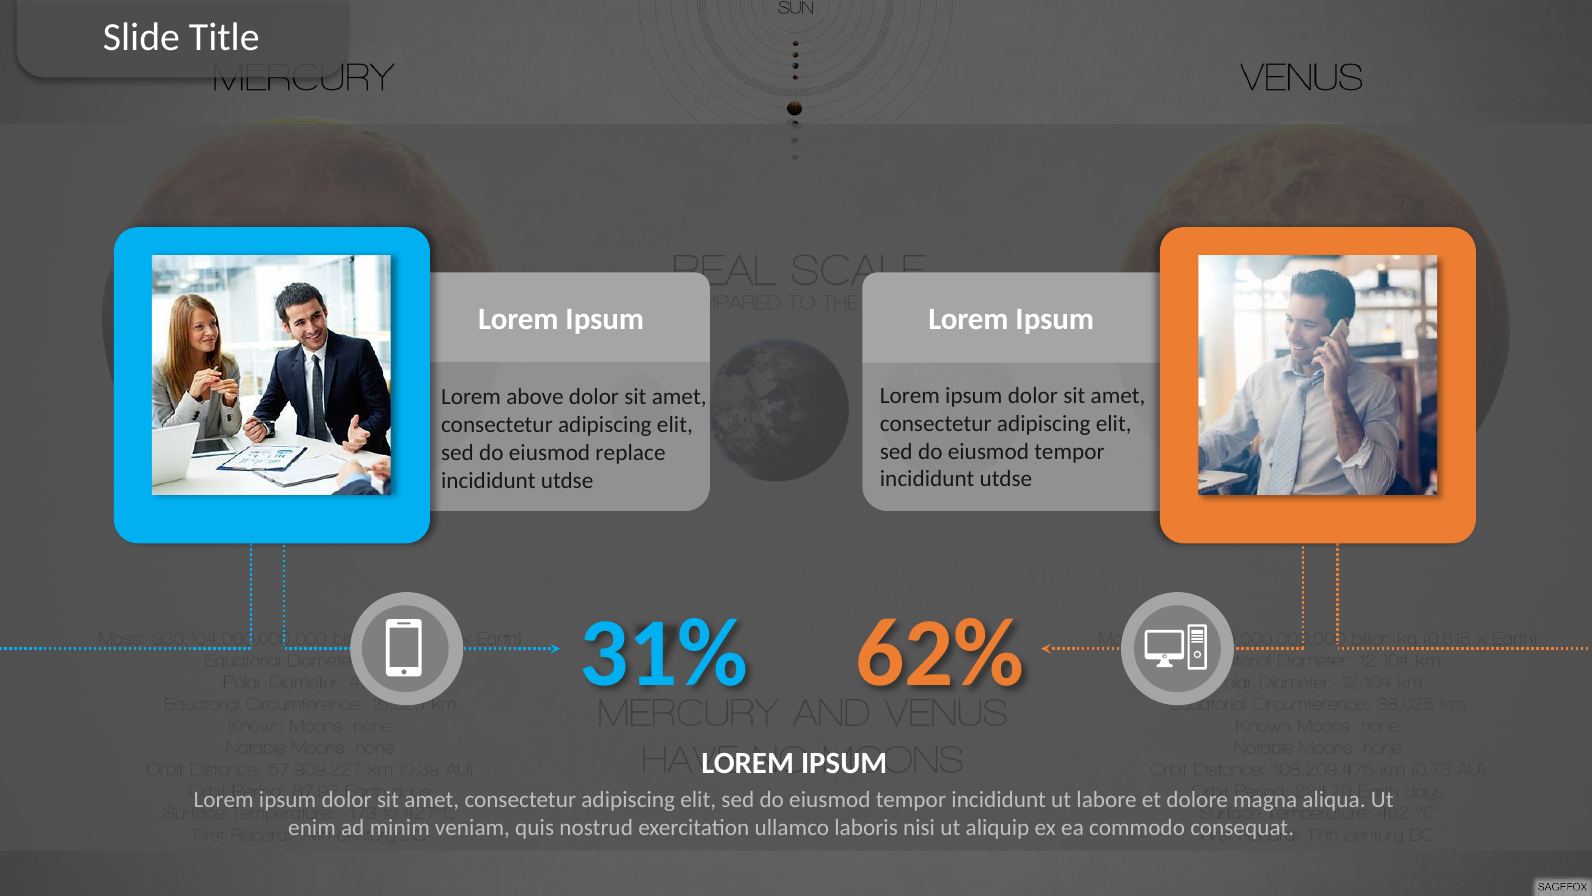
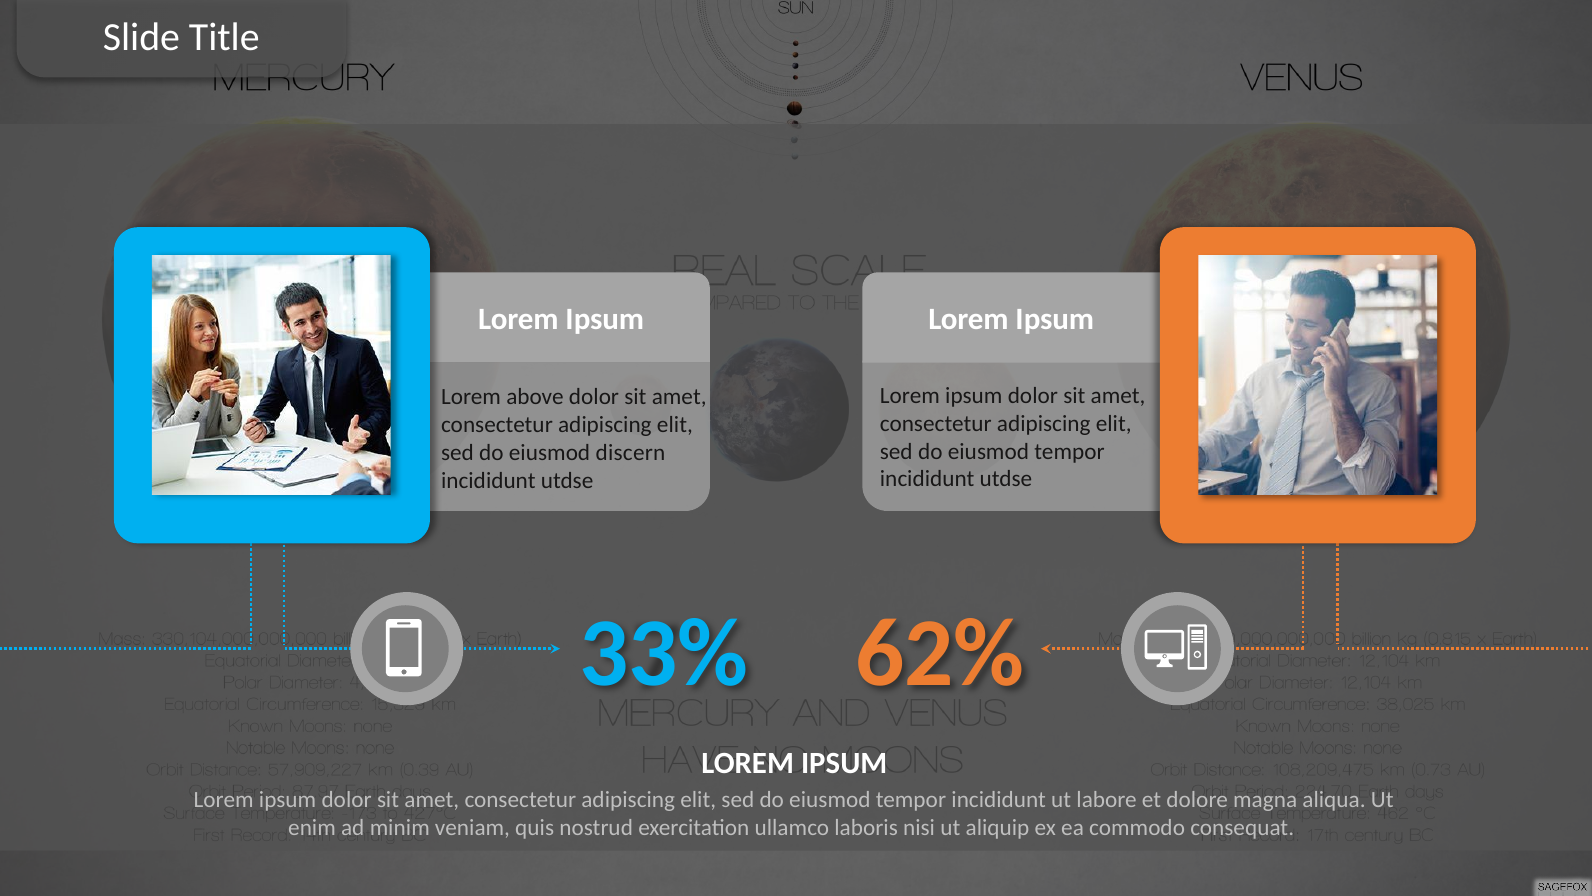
replace: replace -> discern (630, 452)
31%: 31% -> 33% (664, 653)
